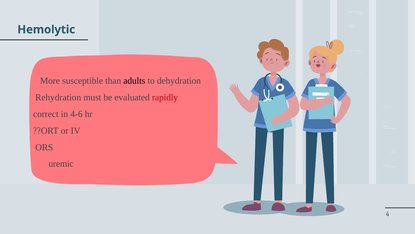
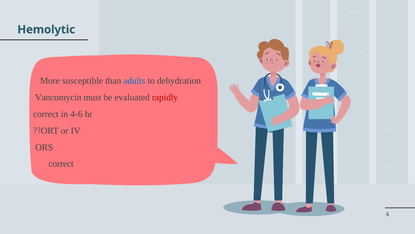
adults colour: black -> blue (134, 81)
Rehydration: Rehydration -> Vancomycin (58, 97)
uremic: uremic -> correct (61, 164)
